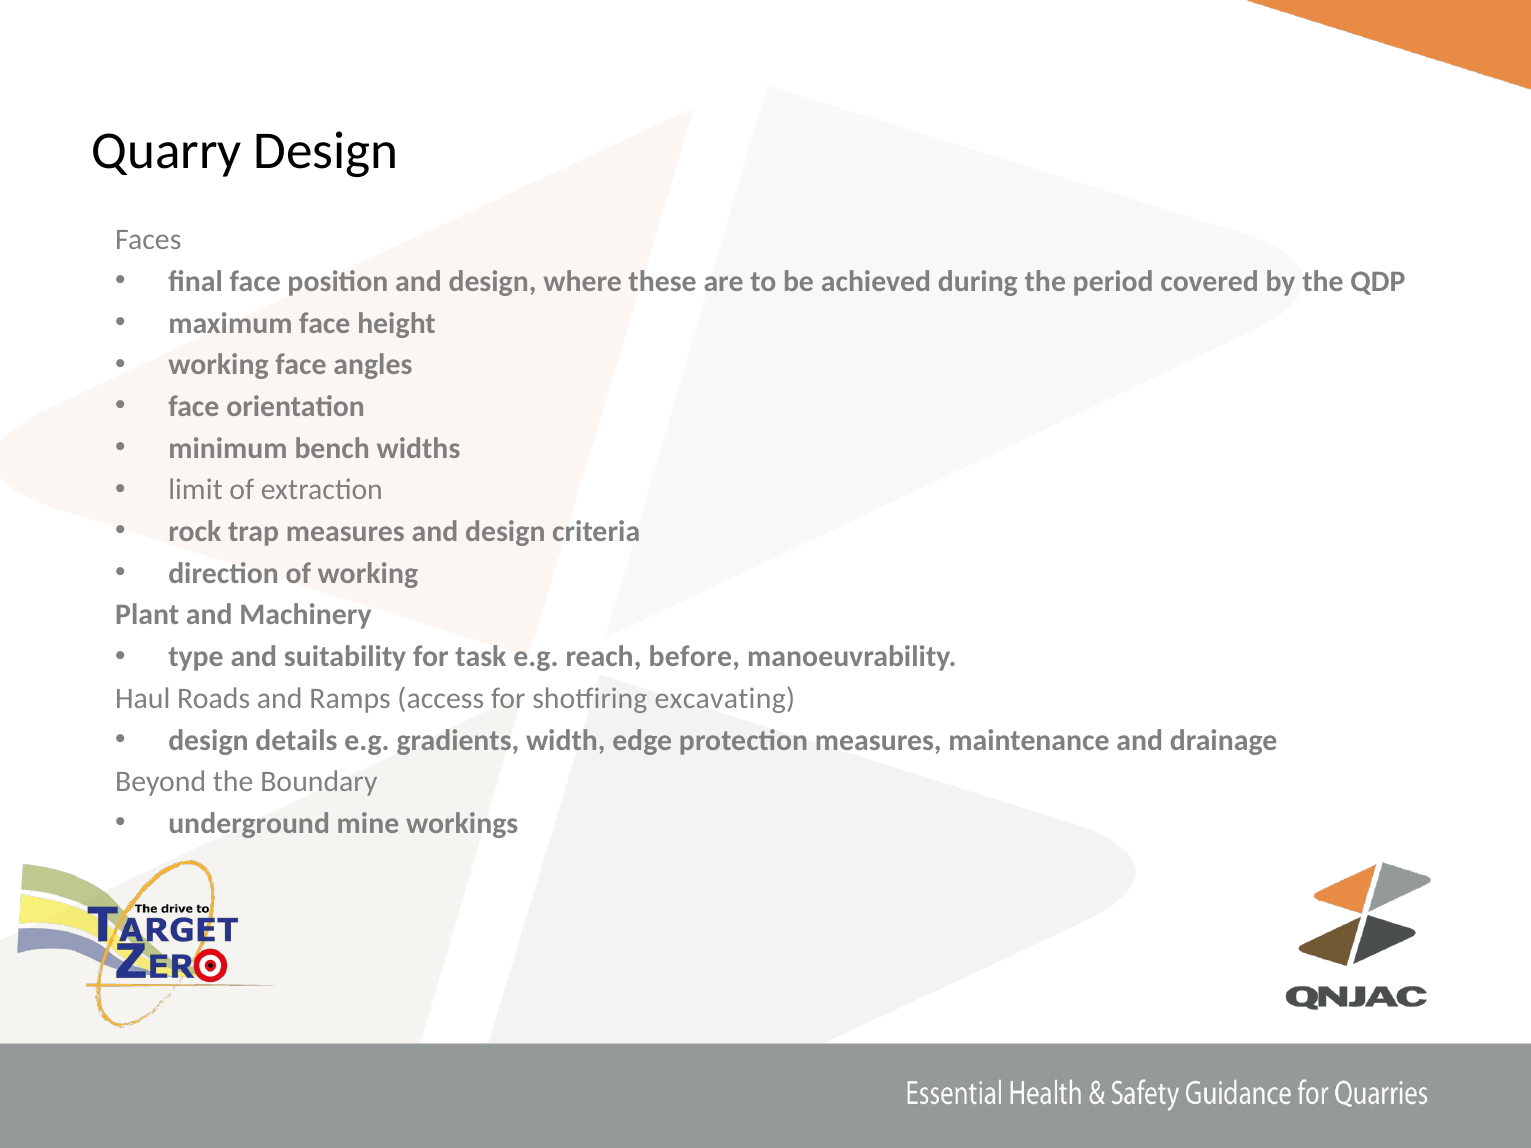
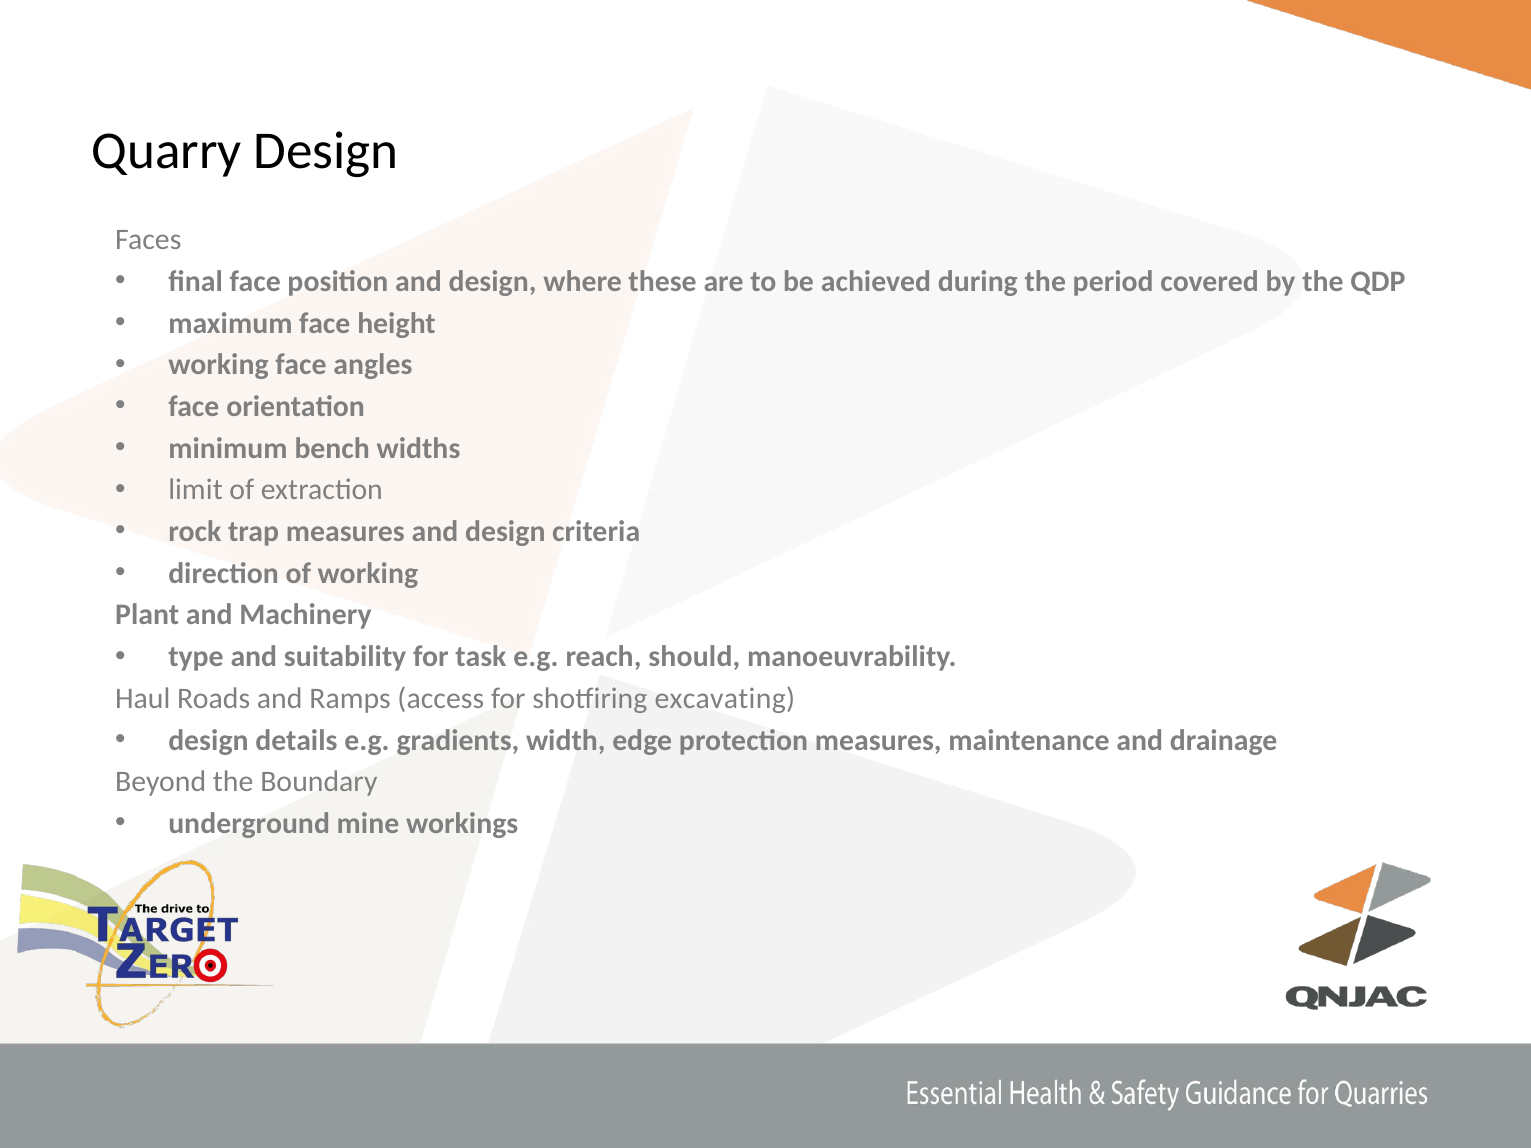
before: before -> should (694, 657)
